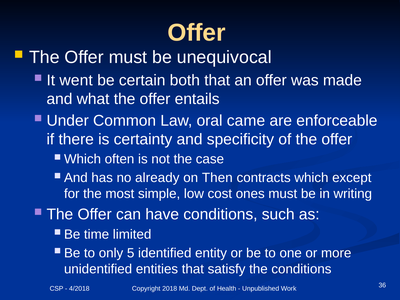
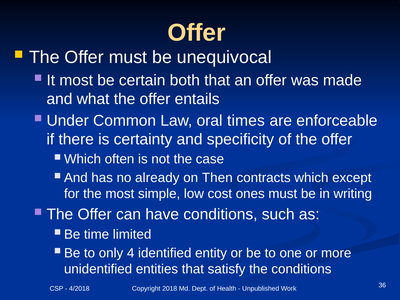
It went: went -> most (76, 80)
came: came -> times (246, 121)
5: 5 -> 4 (131, 253)
